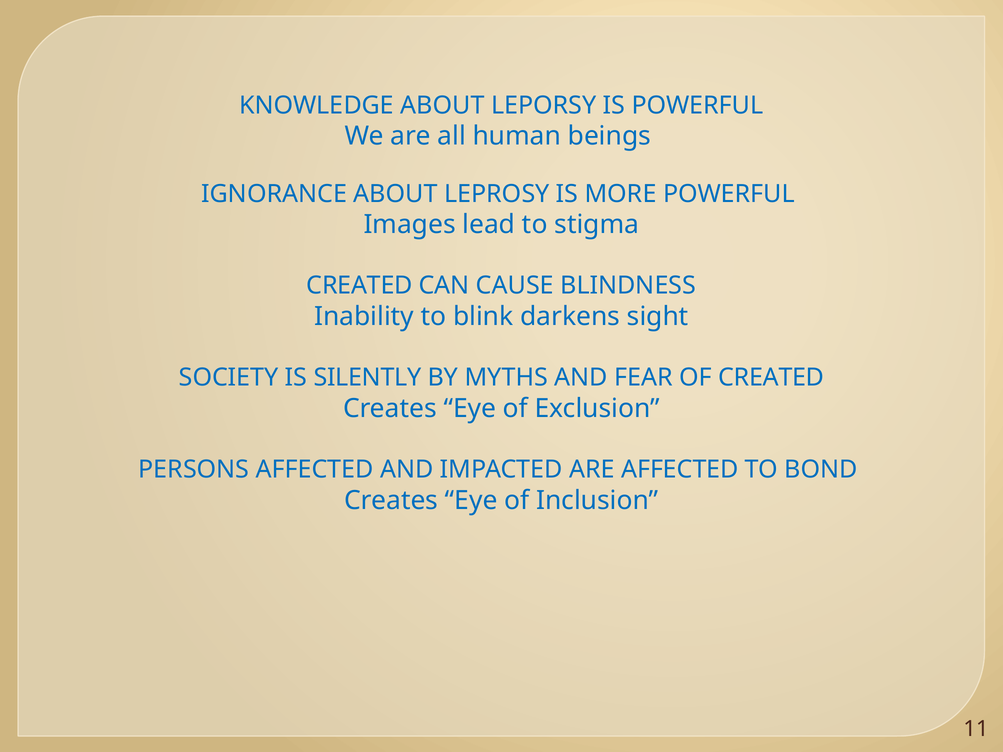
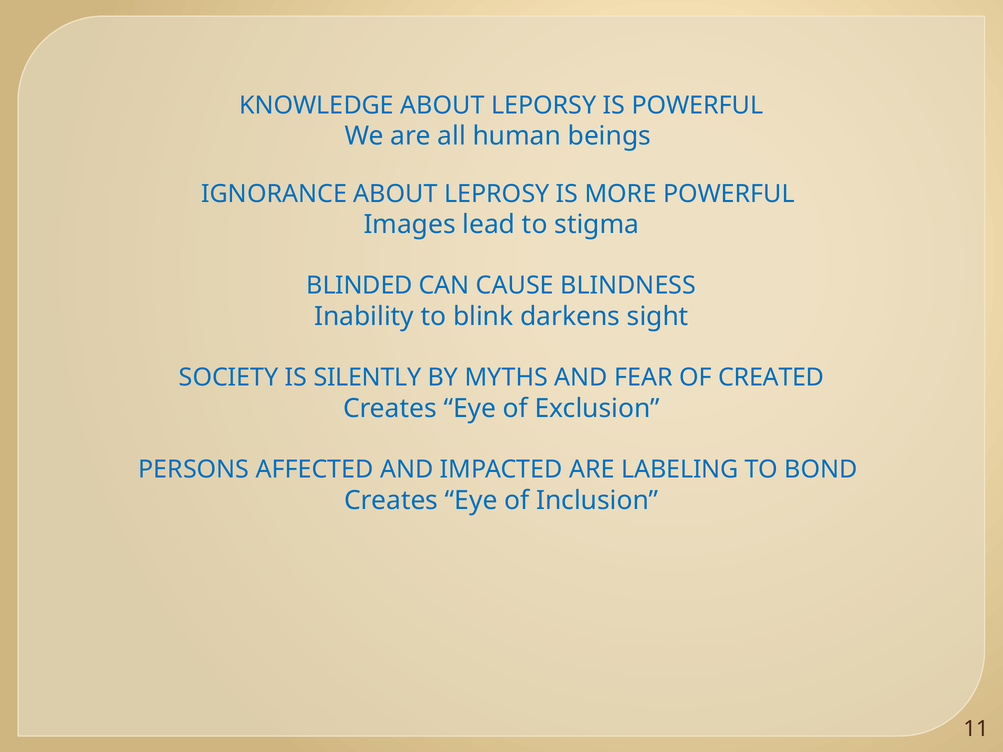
CREATED: CREATED -> BLINDED (360, 286)
ARE AFFECTED: AFFECTED -> LABELING (680, 469)
